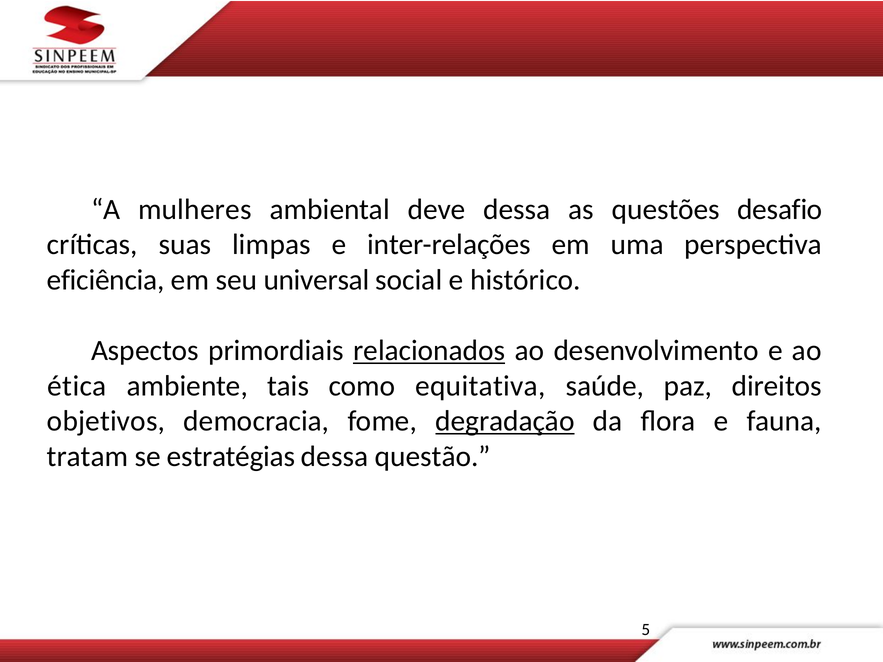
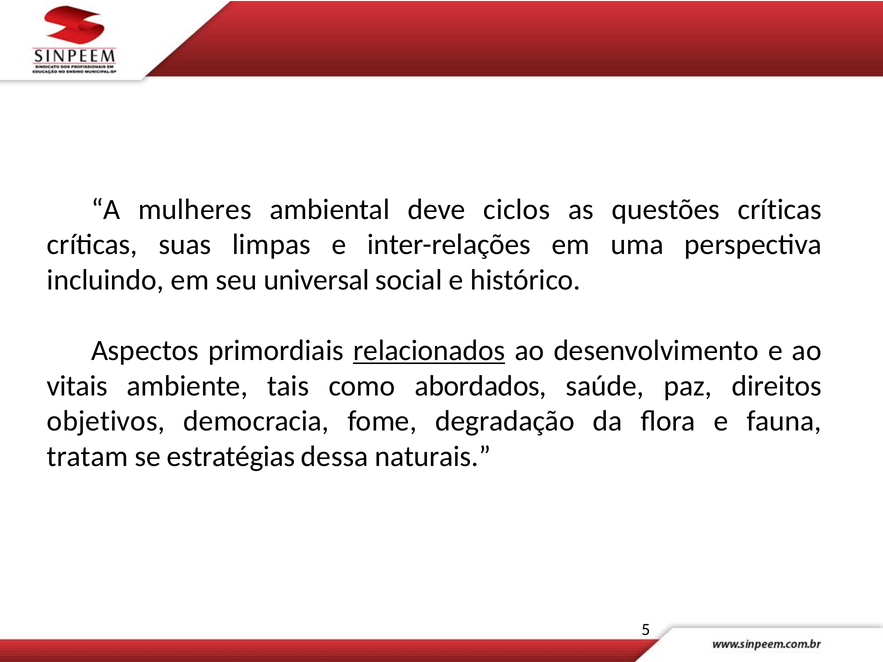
deve dessa: dessa -> ciclos (517, 209)
questões desafio: desafio -> críticas (780, 209)
eficiência: eficiência -> incluindo (106, 280)
ética: ética -> vitais (77, 386)
equitativa: equitativa -> abordados (481, 386)
degradação underline: present -> none (505, 421)
questão: questão -> naturais (433, 457)
